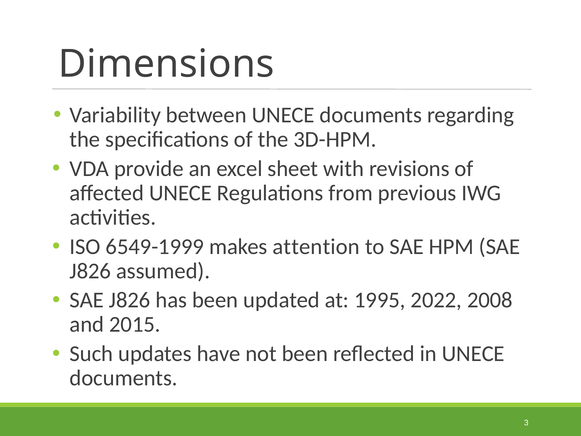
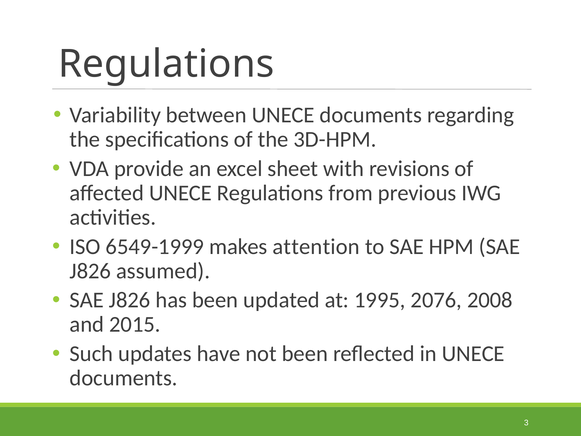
Dimensions: Dimensions -> Regulations (166, 64)
2022: 2022 -> 2076 (436, 300)
